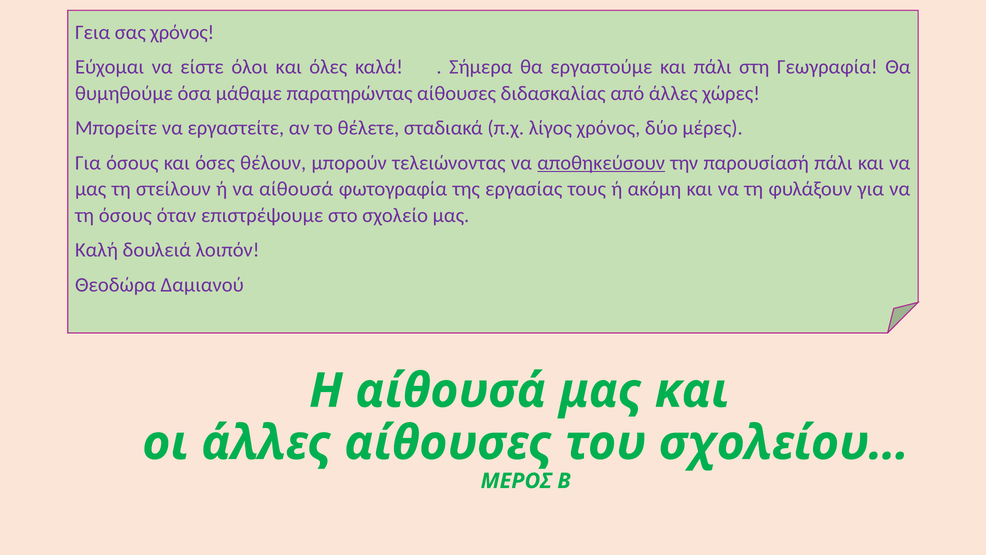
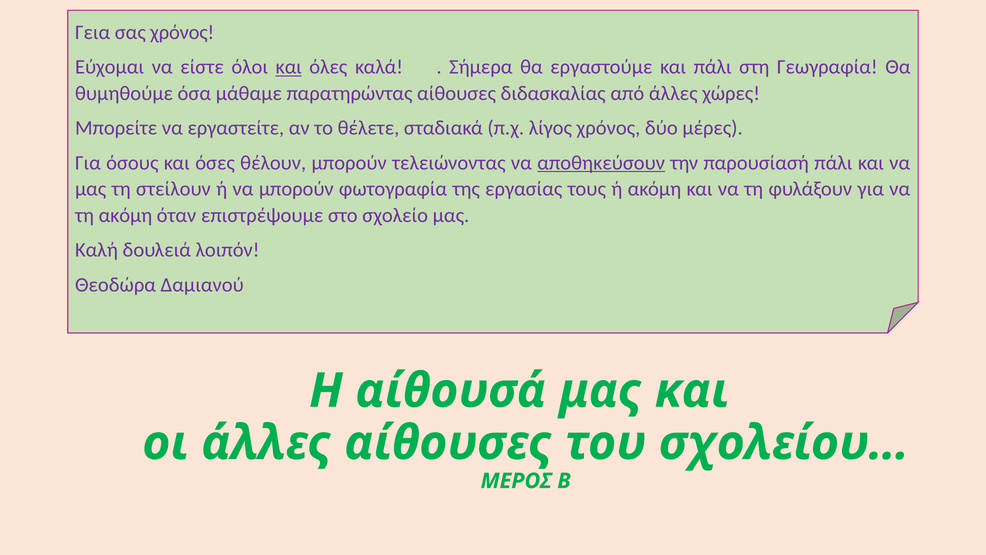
και underline: none -> present (289, 67)
να αίθουσά: αίθουσά -> μπορούν (296, 189)
τη όσους: όσους -> ακόμη (125, 215)
